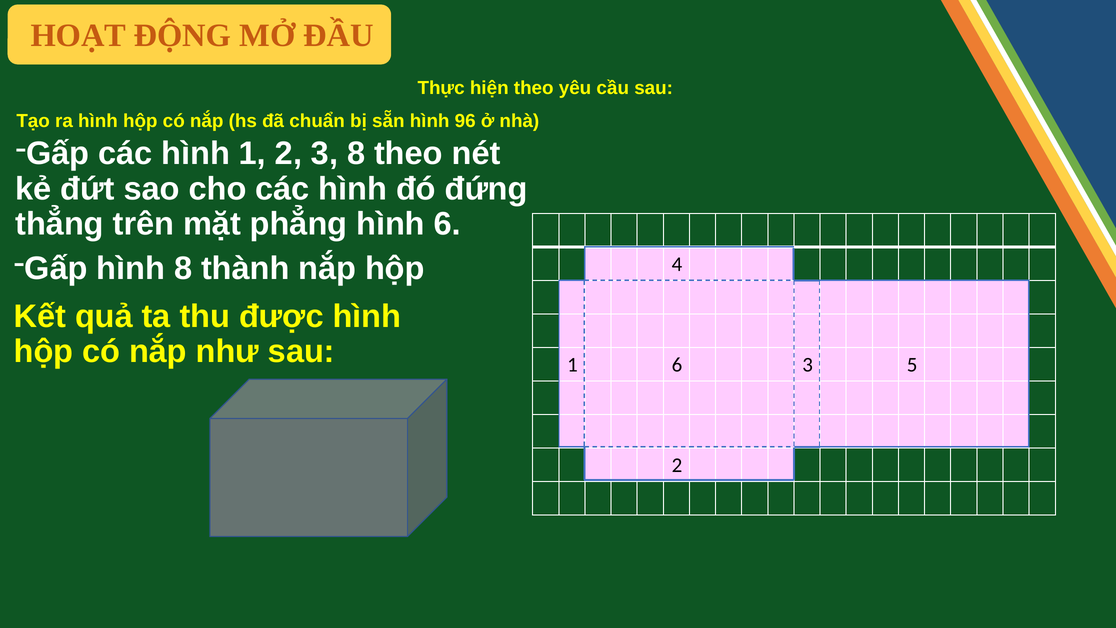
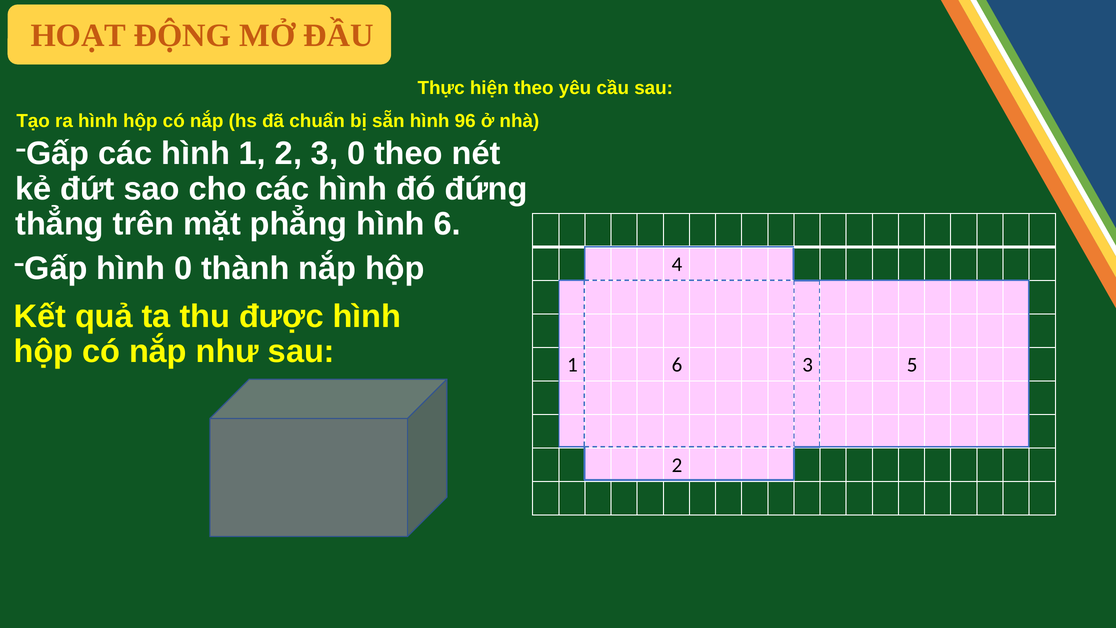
3 8: 8 -> 0 (356, 154)
hình 8: 8 -> 0 (183, 268)
